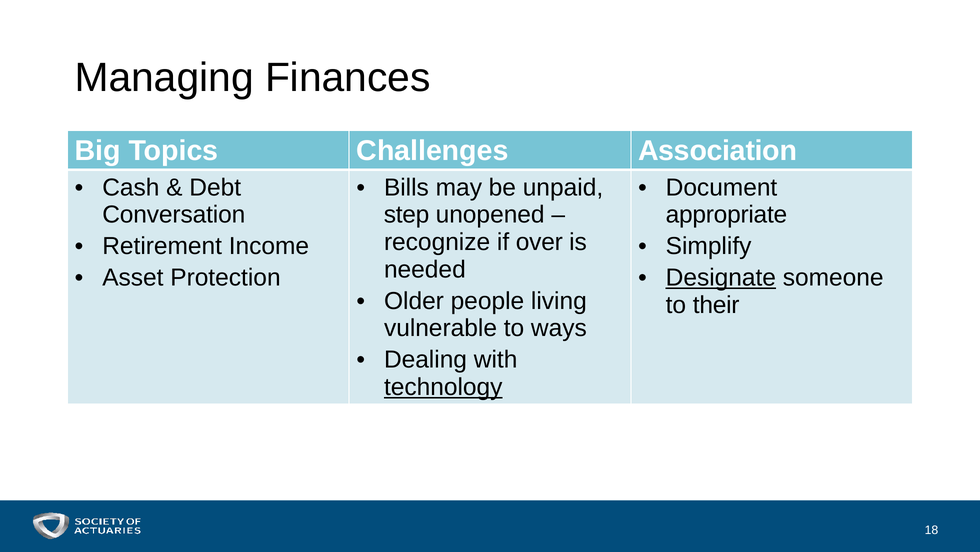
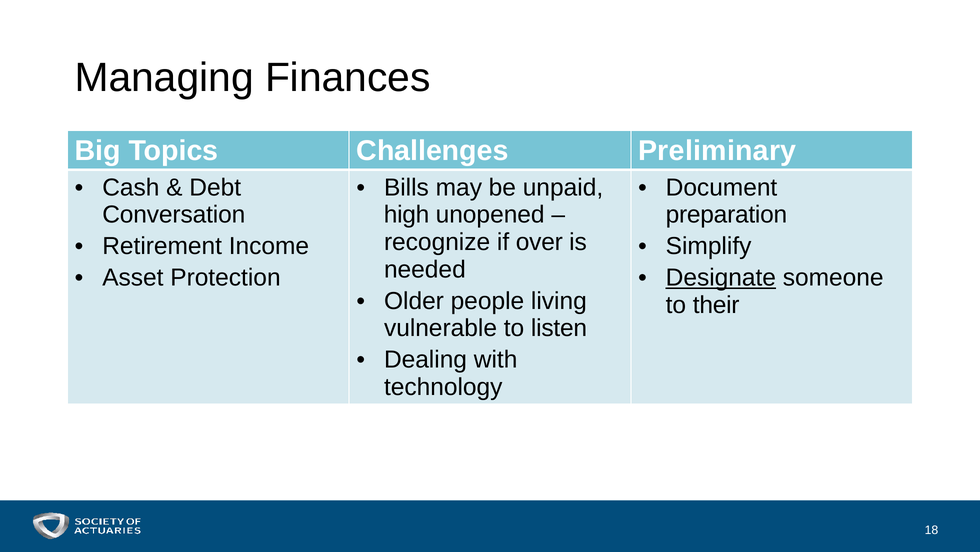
Association: Association -> Preliminary (717, 150)
step: step -> high (407, 215)
appropriate: appropriate -> preparation (726, 215)
ways: ways -> listen (559, 328)
technology underline: present -> none (443, 387)
